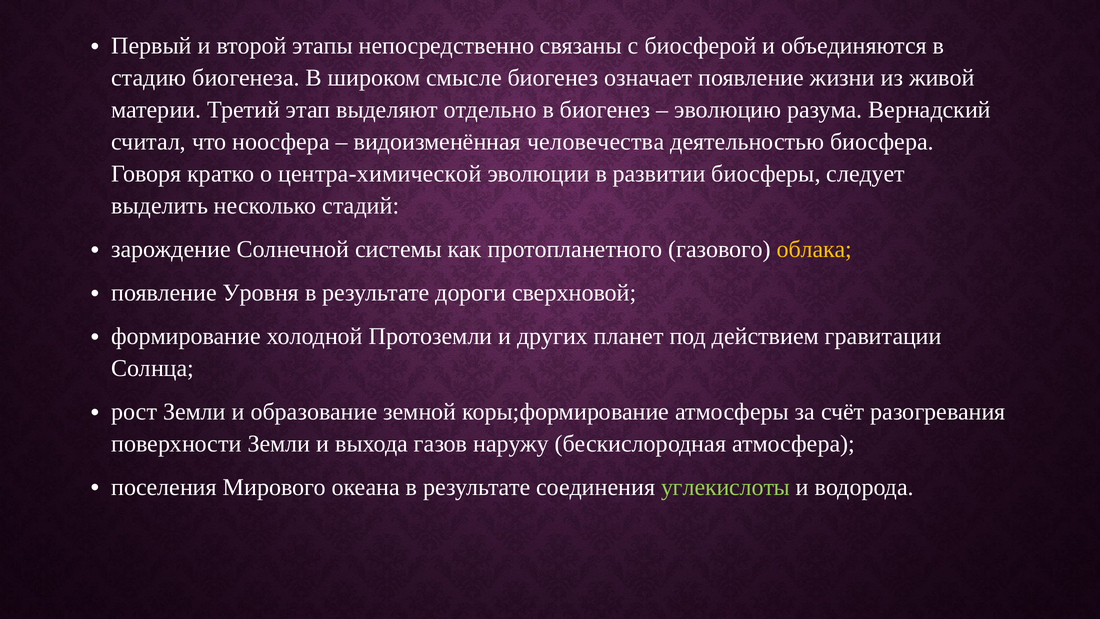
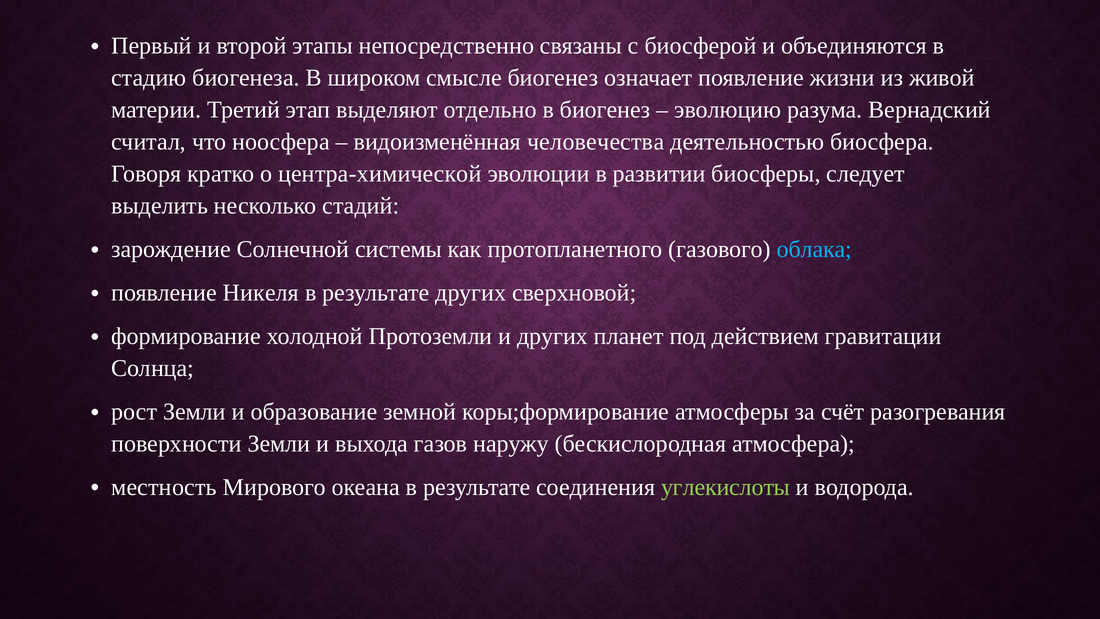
облака colour: yellow -> light blue (814, 249)
Уровня: Уровня -> Никеля (261, 293)
результате дороги: дороги -> других (471, 293)
поселения: поселения -> местность (164, 487)
